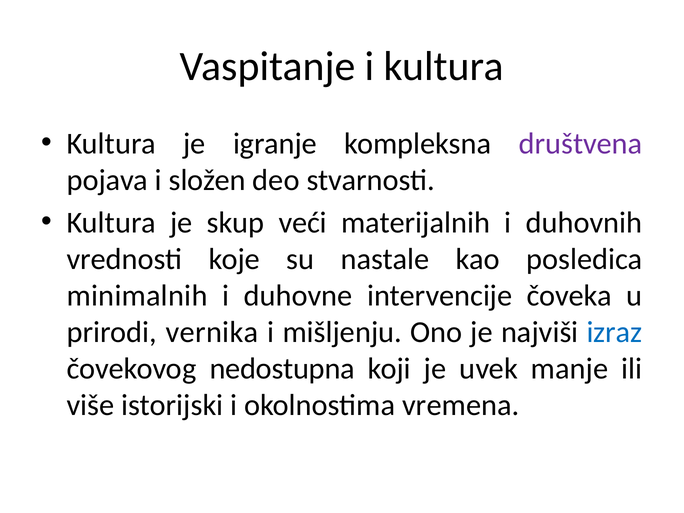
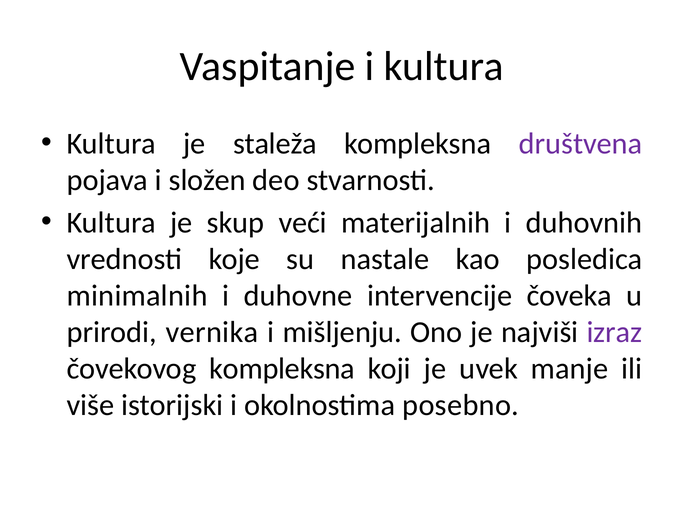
igranje: igranje -> staleža (275, 143)
izraz colour: blue -> purple (614, 332)
čovekovog nedostupna: nedostupna -> kompleksna (282, 369)
vremena: vremena -> posebno (461, 405)
